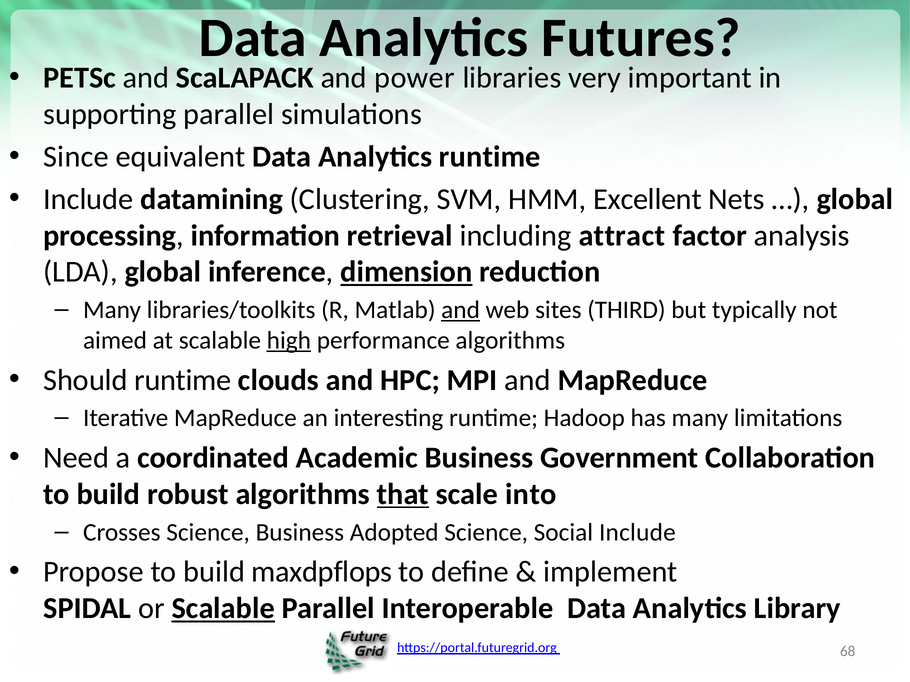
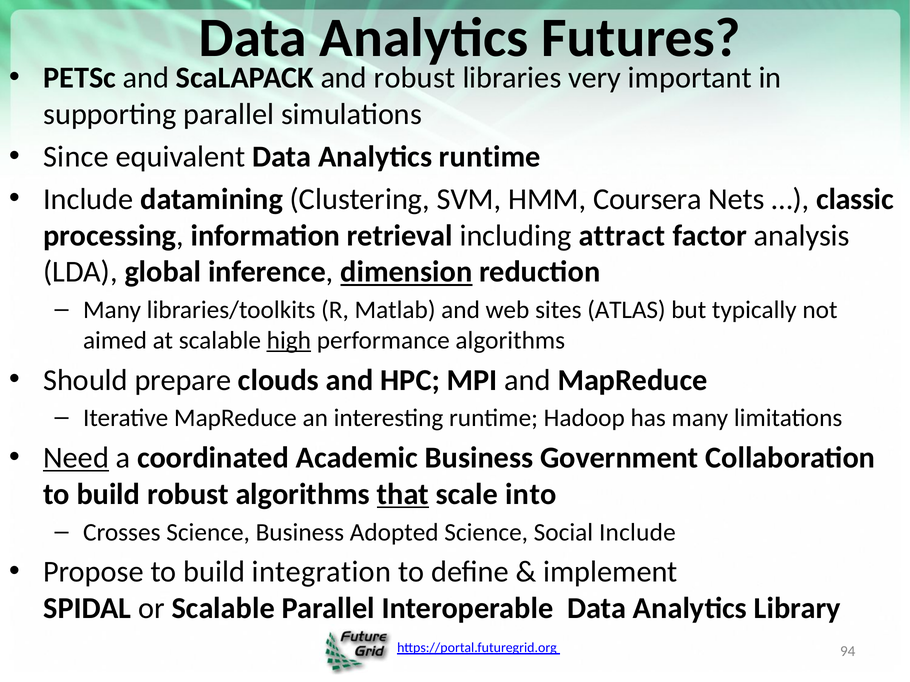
and power: power -> robust (415, 78)
Excellent: Excellent -> Coursera (647, 199)
global: global -> classic (855, 199)
and underline: present -> none (461, 310)
THIRD: THIRD -> ATLAS (626, 310)
Should runtime: runtime -> prepare (183, 380)
Need underline: none -> present (76, 458)
maxdpflops: maxdpflops -> integration (321, 572)
Scalable underline: present -> none (223, 609)
68: 68 -> 94 (848, 652)
